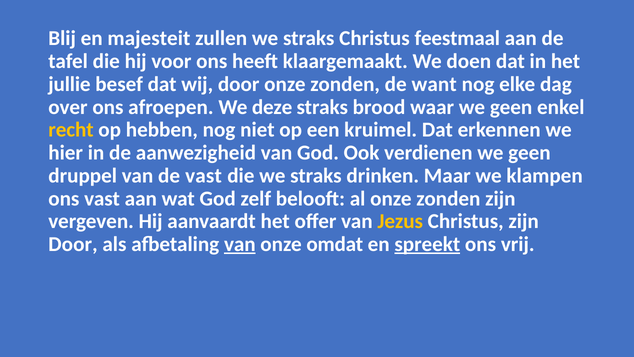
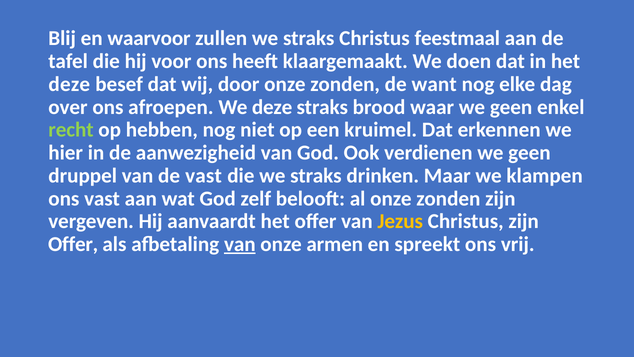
majesteit: majesteit -> waarvoor (149, 38)
jullie: jullie -> deze (69, 84)
recht colour: yellow -> light green (71, 130)
Door: Door -> Offer (73, 244)
omdat: omdat -> armen (335, 244)
spreekt underline: present -> none (427, 244)
